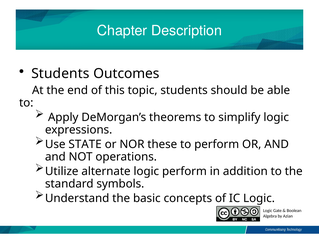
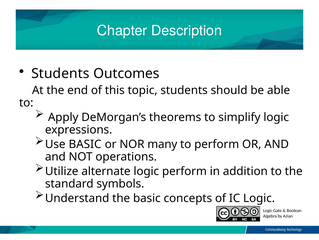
Use STATE: STATE -> BASIC (85, 144)
these: these -> many (162, 144)
